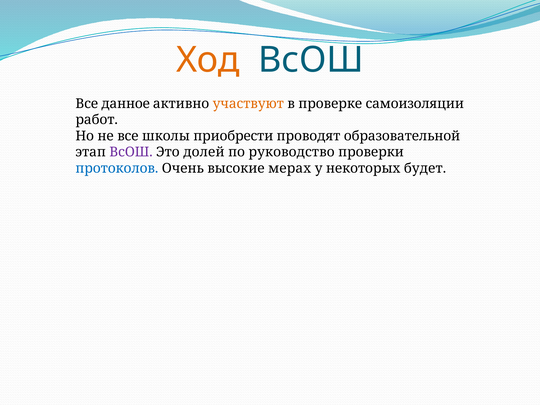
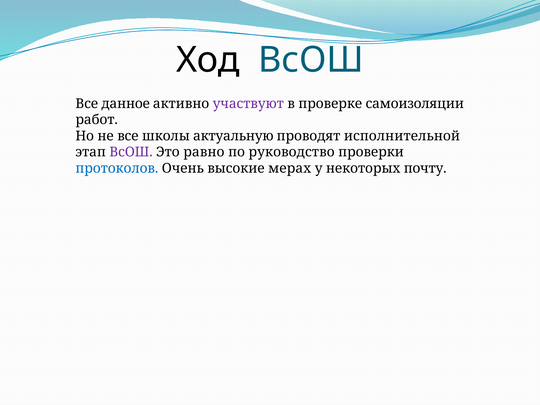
Ход colour: orange -> black (208, 60)
участвуют colour: orange -> purple (248, 104)
приобрести: приобрести -> актуальную (233, 136)
образовательной: образовательной -> исполнительной (402, 136)
долей: долей -> равно (204, 152)
будет: будет -> почту (425, 168)
